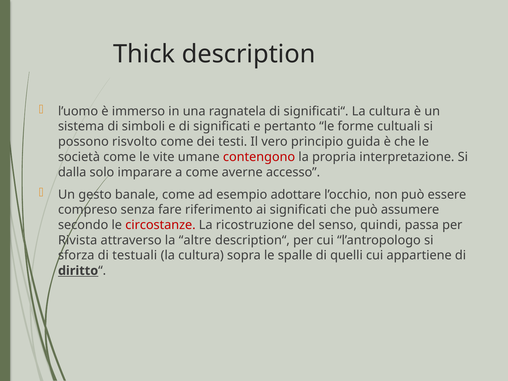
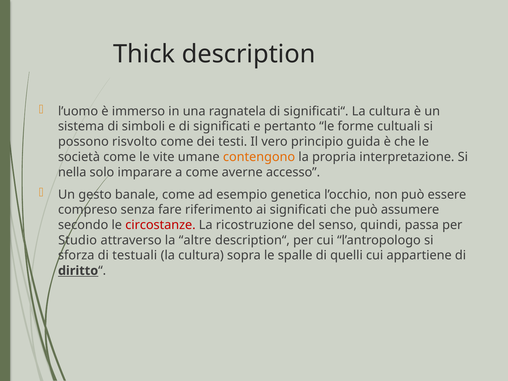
contengono colour: red -> orange (259, 157)
dalla: dalla -> nella (72, 172)
adottare: adottare -> genetica (296, 194)
Rivista: Rivista -> Studio (78, 240)
